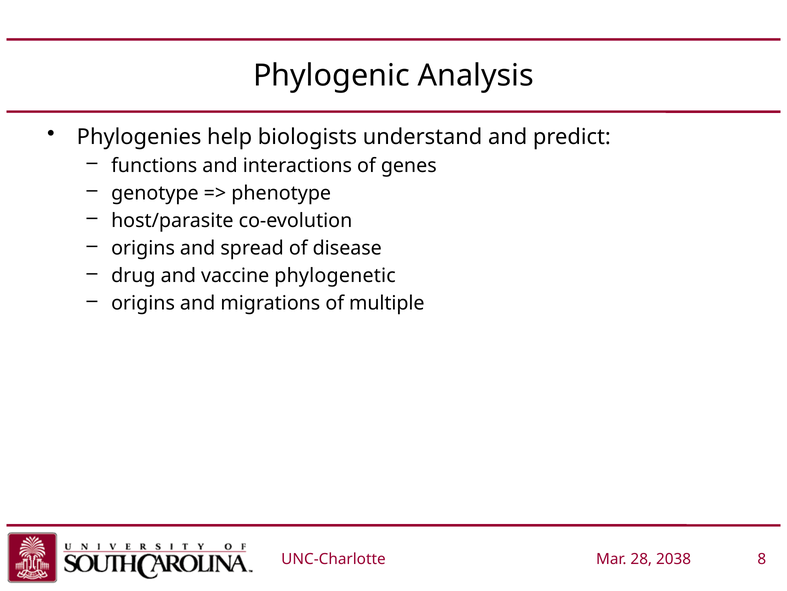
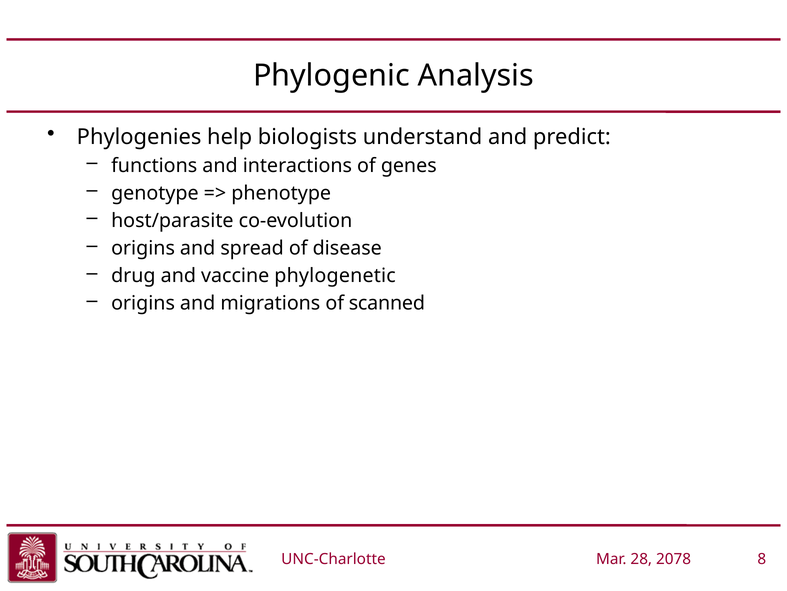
multiple: multiple -> scanned (387, 303)
2038: 2038 -> 2078 (674, 559)
